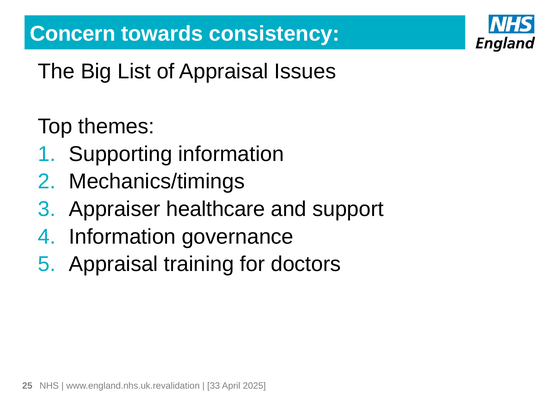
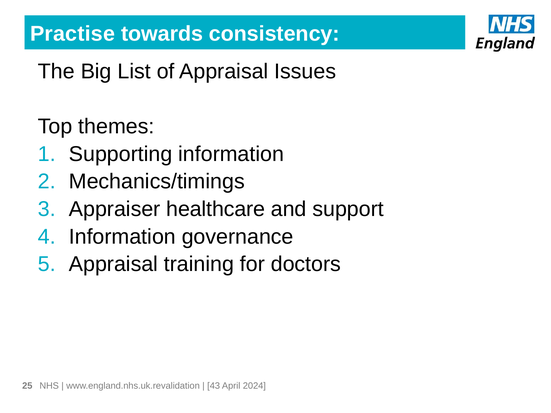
Concern: Concern -> Practise (73, 34)
33: 33 -> 43 (214, 386)
2025: 2025 -> 2024 (254, 386)
